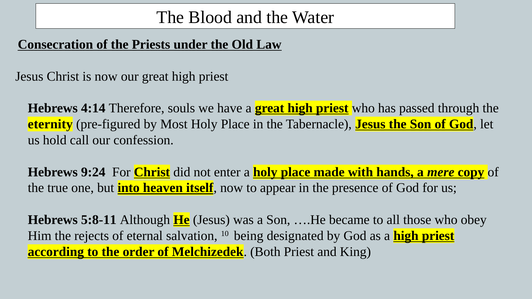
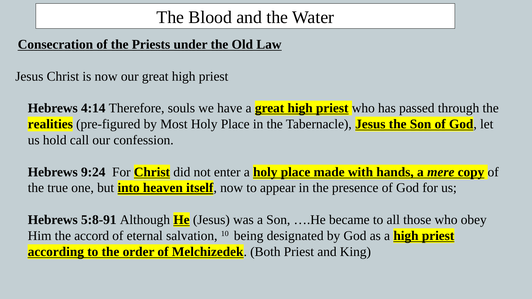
eternity: eternity -> realities (50, 124)
5:8-11: 5:8-11 -> 5:8-91 (99, 220)
rejects: rejects -> accord (92, 236)
